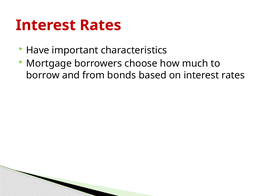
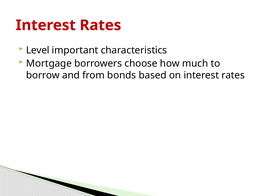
Have: Have -> Level (38, 50)
